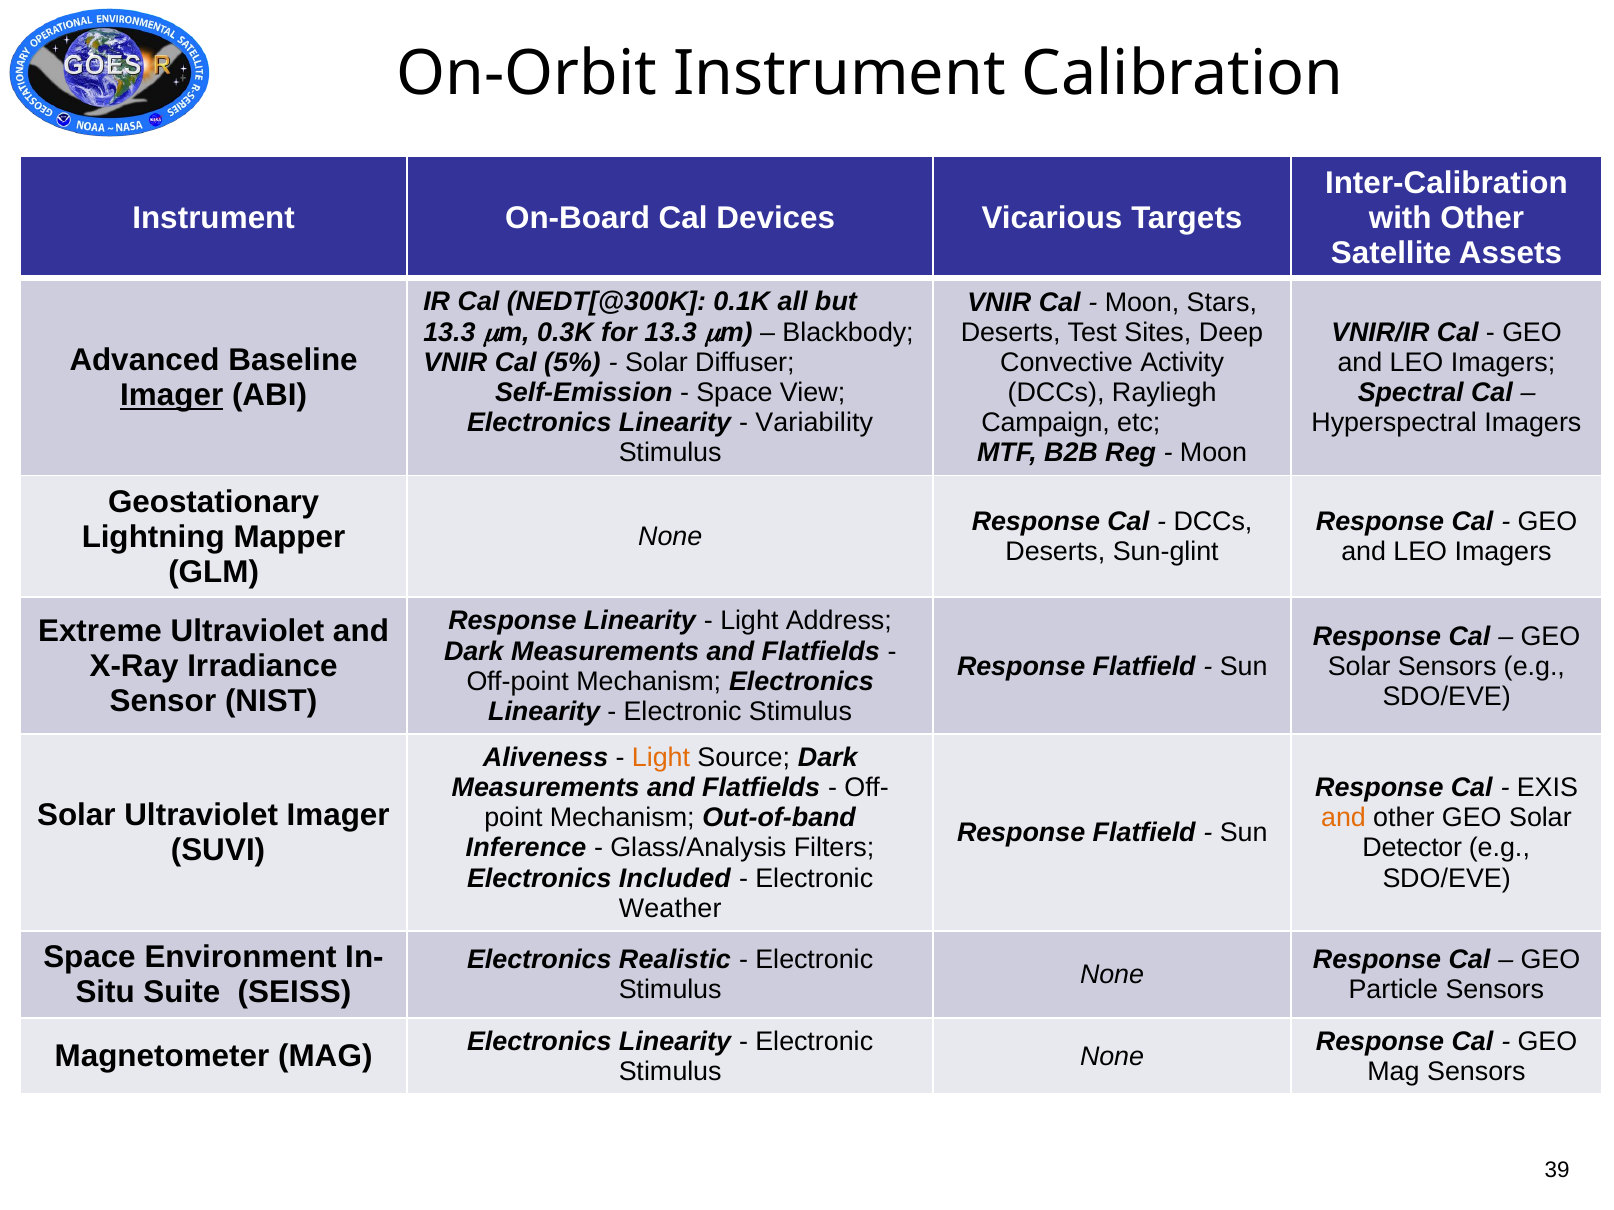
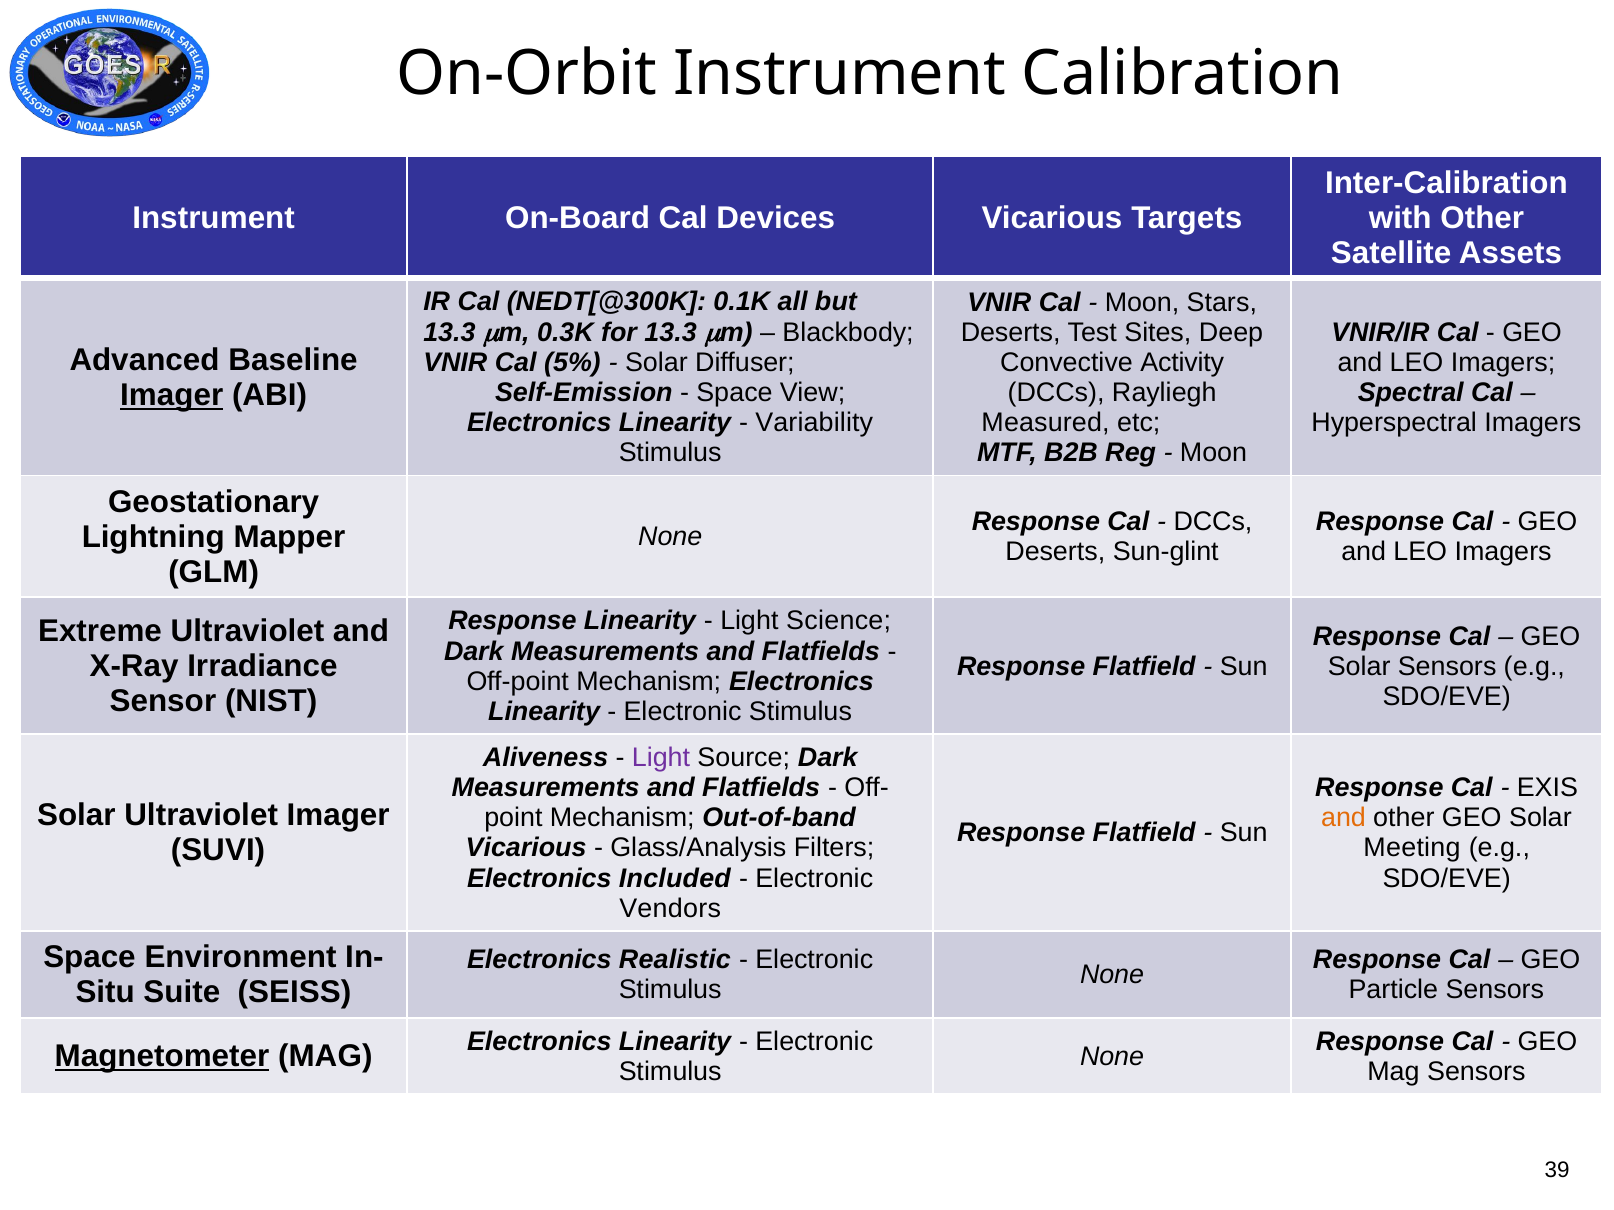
Campaign: Campaign -> Measured (1046, 423)
Address: Address -> Science (839, 621)
Light colour: orange -> purple (661, 758)
Inference: Inference -> Vicarious (526, 848)
Detector: Detector -> Meeting (1412, 848)
Weather: Weather -> Vendors (670, 909)
Magnetometer underline: none -> present (162, 1057)
